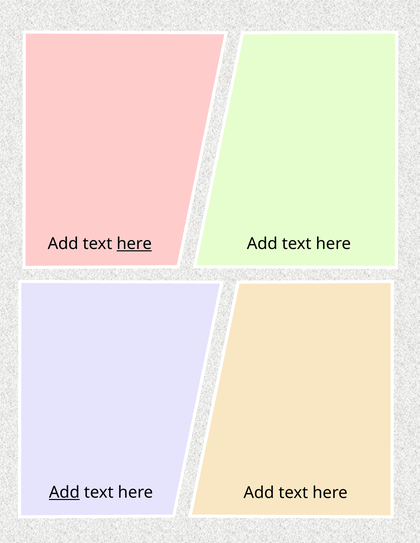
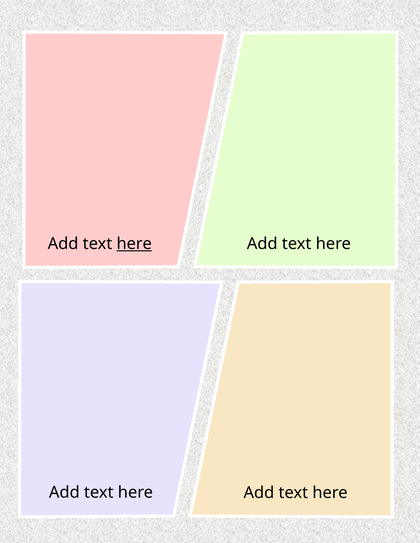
Add underline: present -> none (64, 493)
